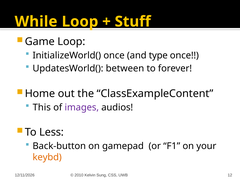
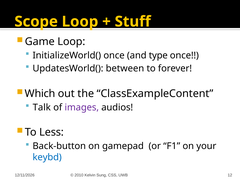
While: While -> Scope (36, 22)
Home: Home -> Which (40, 94)
This: This -> Talk (42, 107)
keybd colour: orange -> blue (47, 157)
